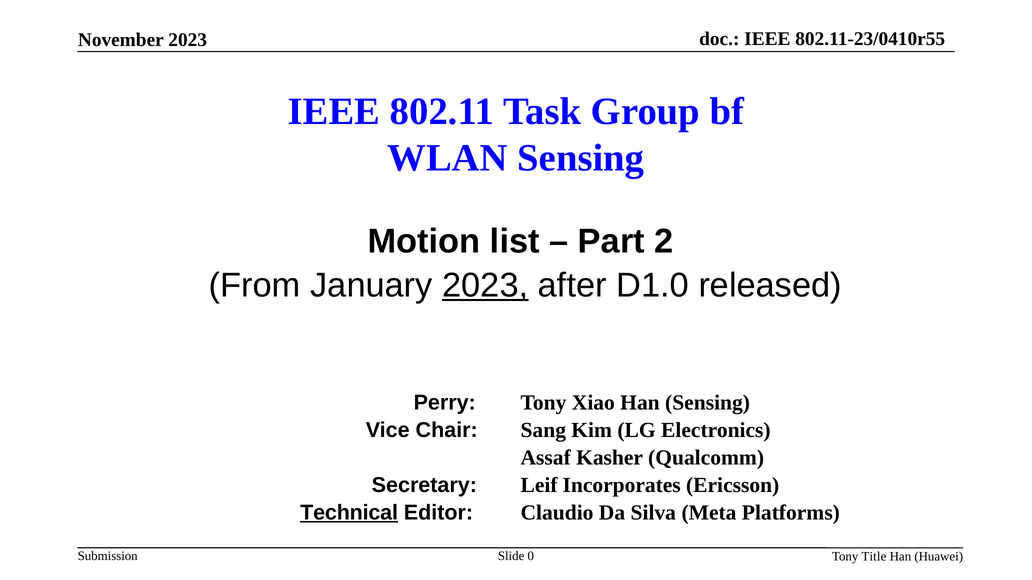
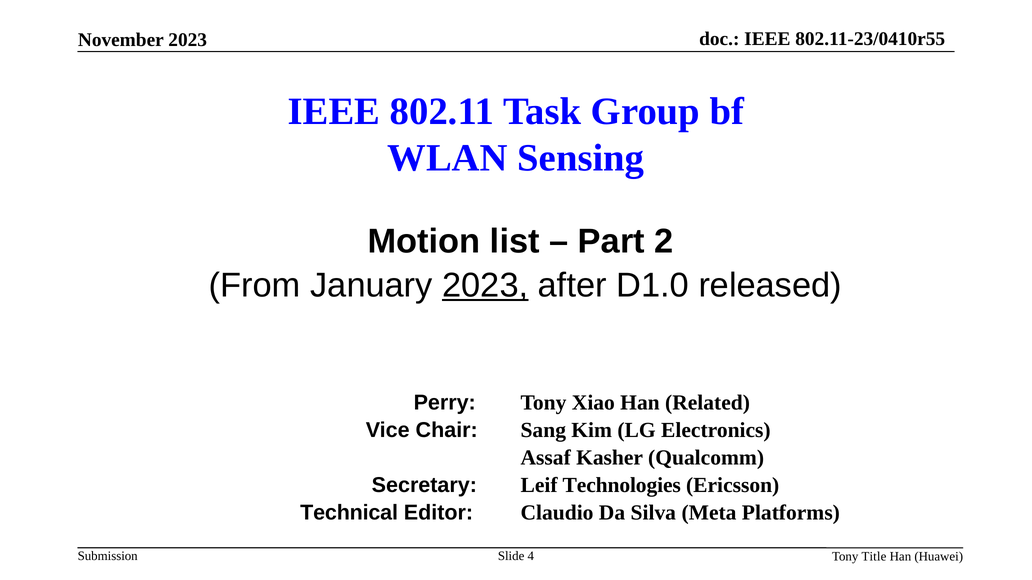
Han Sensing: Sensing -> Related (708, 403)
Incorporates: Incorporates -> Technologies (622, 485)
Technical underline: present -> none (349, 513)
0: 0 -> 4 (531, 557)
